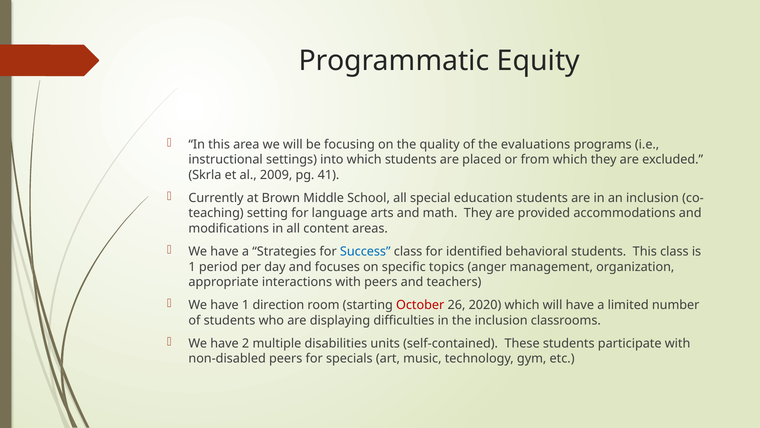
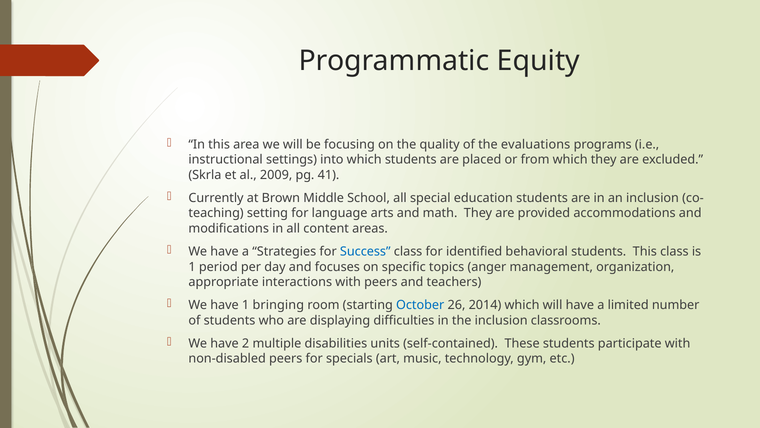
direction: direction -> bringing (278, 305)
October colour: red -> blue (420, 305)
2020: 2020 -> 2014 (485, 305)
